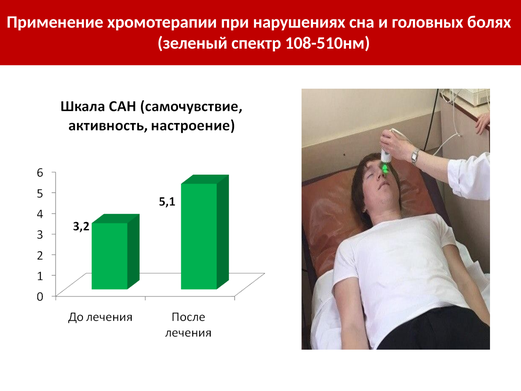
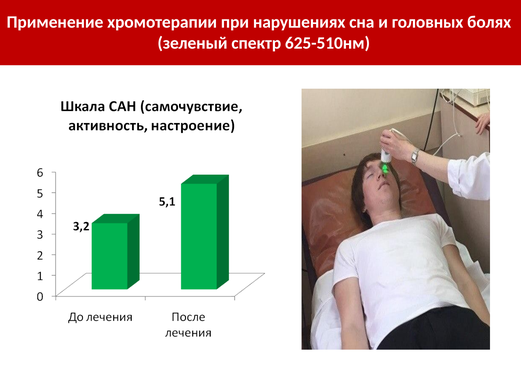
108-510нм: 108-510нм -> 625-510нм (327, 43)
